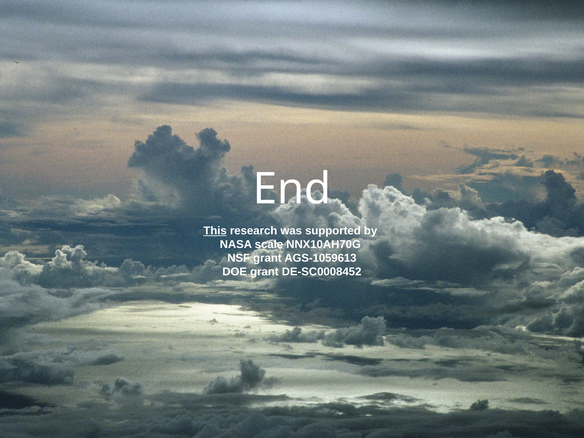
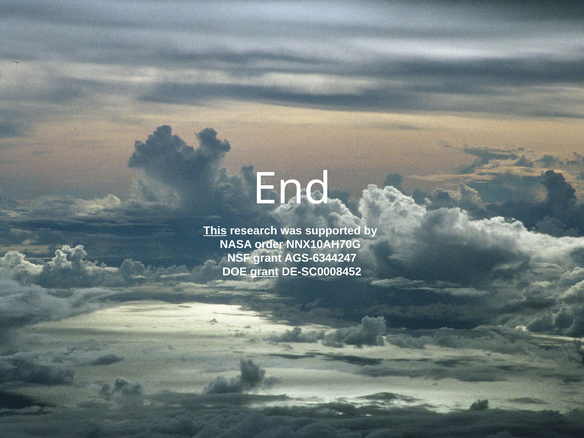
scale: scale -> order (269, 244)
AGS-1059613: AGS-1059613 -> AGS-6344247 (320, 258)
grant underline: none -> present (264, 272)
